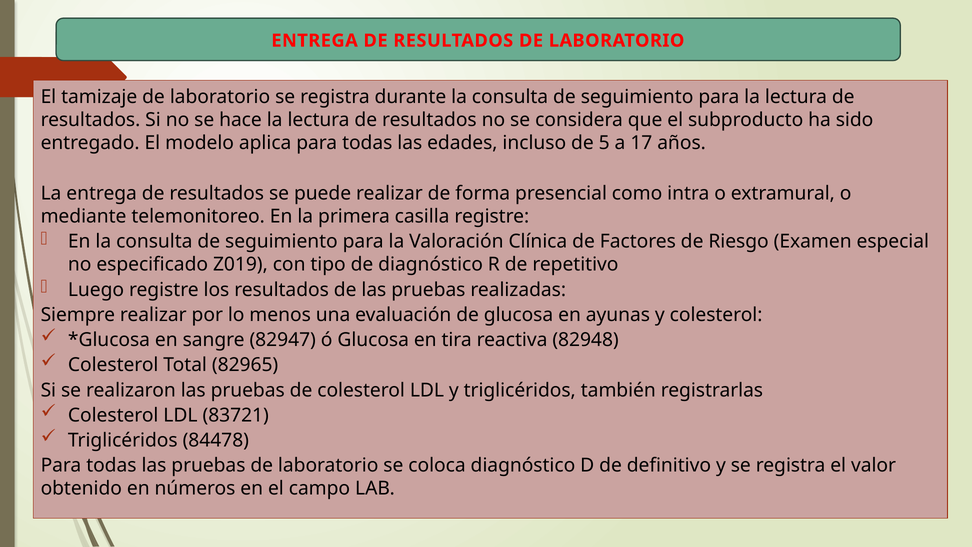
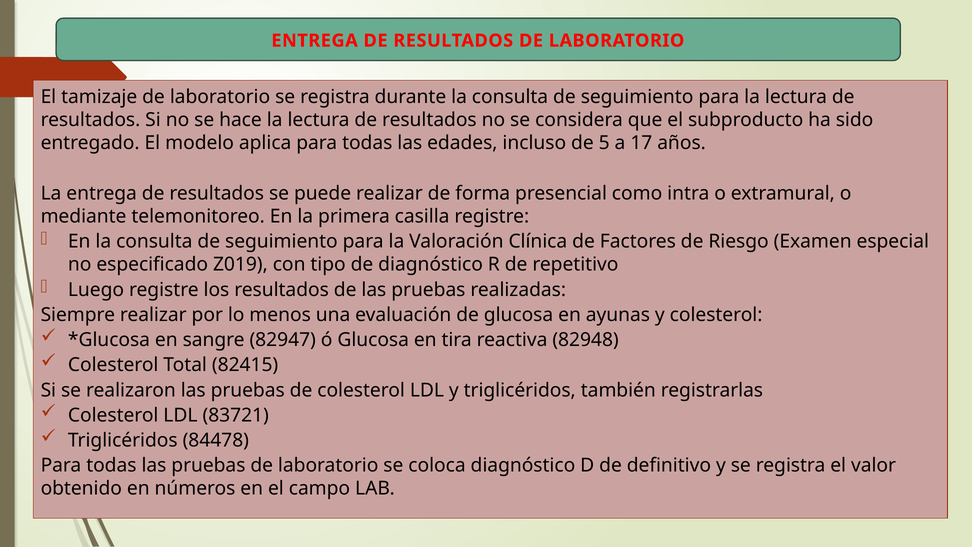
82965: 82965 -> 82415 (245, 365)
